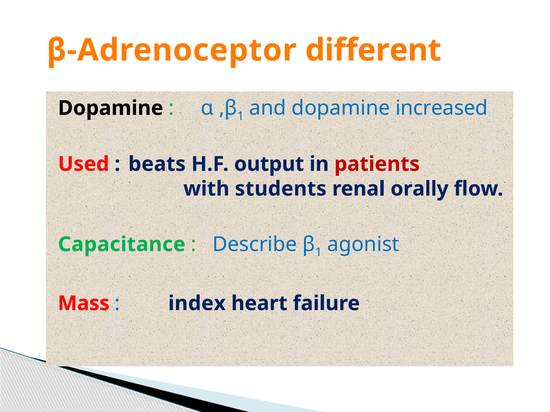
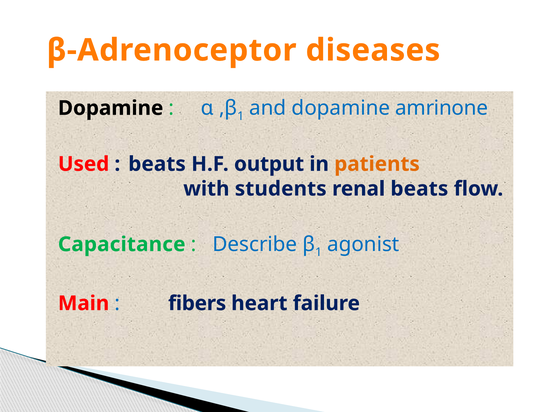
different: different -> diseases (373, 50)
increased: increased -> amrinone (442, 108)
patients colour: red -> orange (377, 164)
renal orally: orally -> beats (419, 189)
Mass: Mass -> Main (84, 304)
index: index -> fibers (197, 304)
